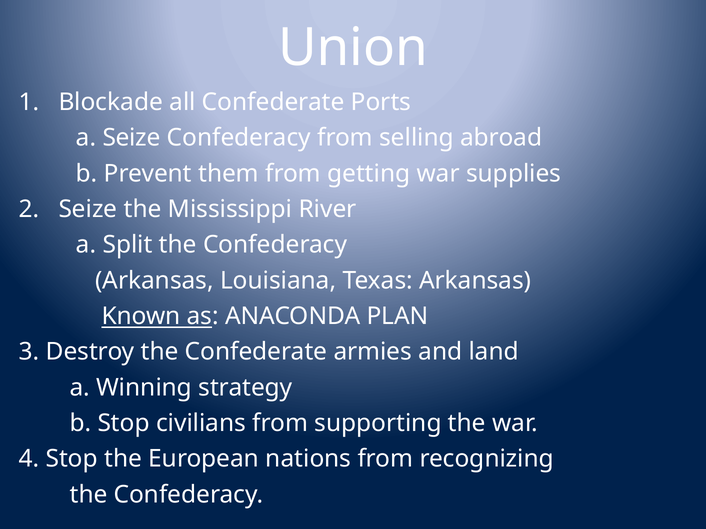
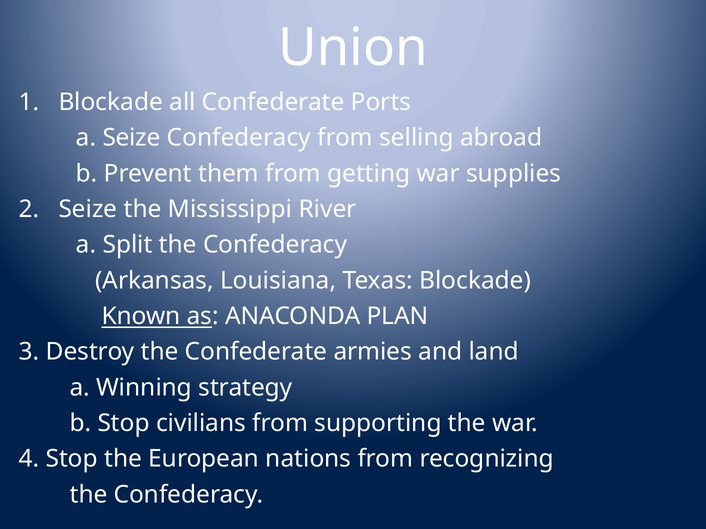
Texas Arkansas: Arkansas -> Blockade (475, 281)
